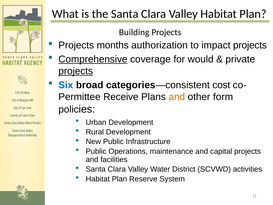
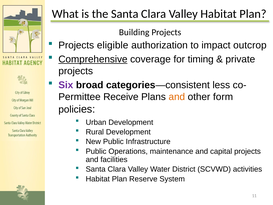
months: months -> eligible (113, 45)
impact projects: projects -> outcrop (250, 45)
would: would -> timing (201, 59)
projects underline: present -> none (76, 71)
Six colour: blue -> purple (66, 85)
cost: cost -> less (221, 85)
